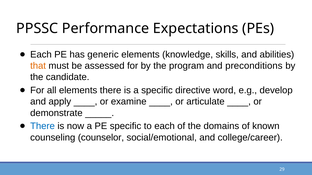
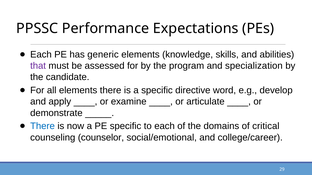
that colour: orange -> purple (38, 66)
preconditions: preconditions -> specialization (254, 66)
known: known -> critical (266, 127)
